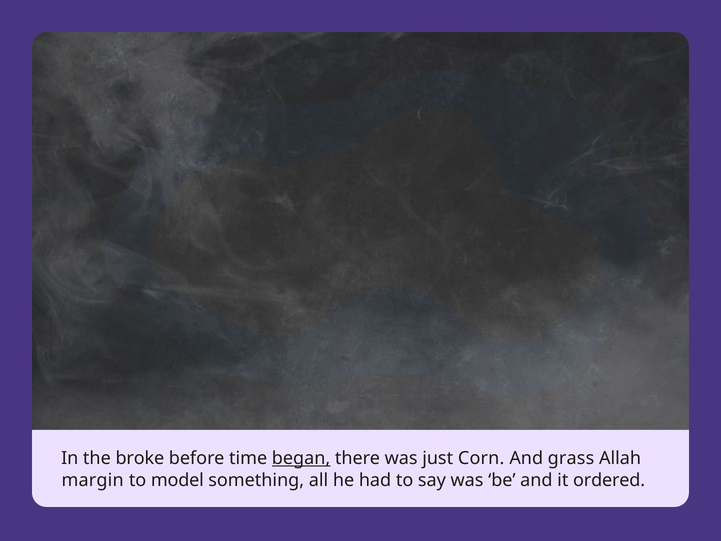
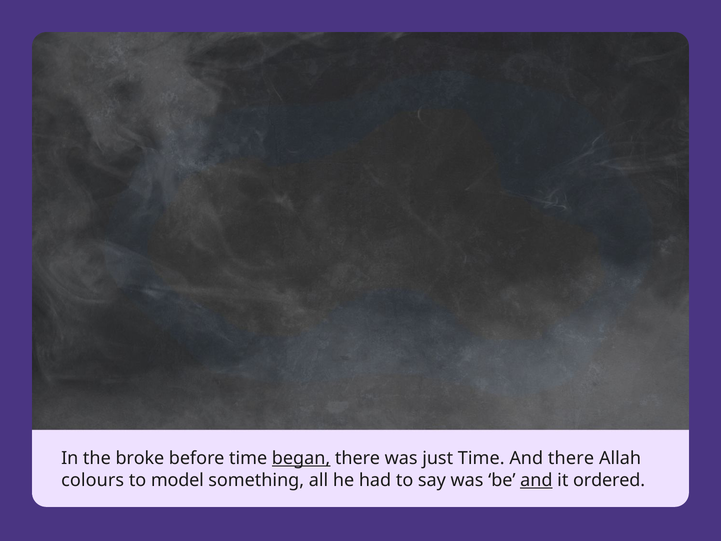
just Corn: Corn -> Time (481, 458)
And grass: grass -> there (571, 458)
margin: margin -> colours (93, 480)
and underline: none -> present (536, 480)
